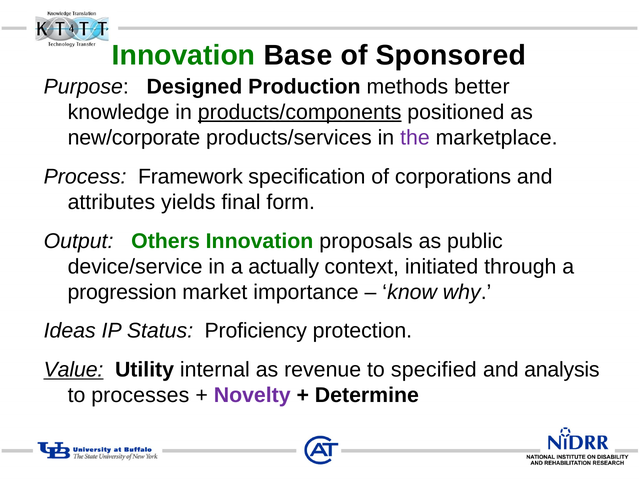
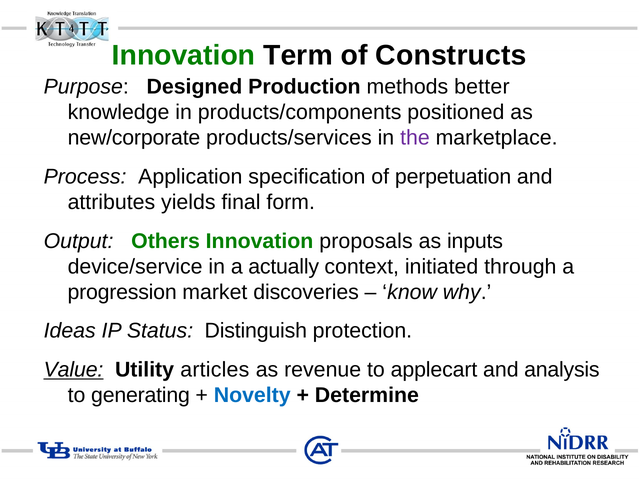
Base: Base -> Term (298, 55)
Sponsored: Sponsored -> Constructs (451, 55)
products/components underline: present -> none (300, 112)
Framework: Framework -> Application (190, 177)
corporations: corporations -> perpetuation (453, 177)
public: public -> inputs (475, 241)
importance: importance -> discoveries (306, 292)
Proficiency: Proficiency -> Distinguish (256, 331)
internal: internal -> articles (215, 370)
specified: specified -> applecart (434, 370)
processes: processes -> generating (140, 396)
Novelty colour: purple -> blue (252, 396)
